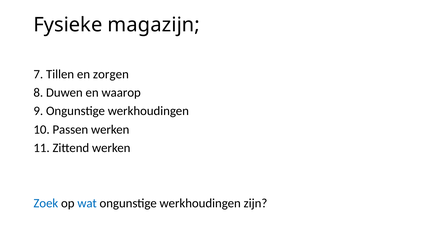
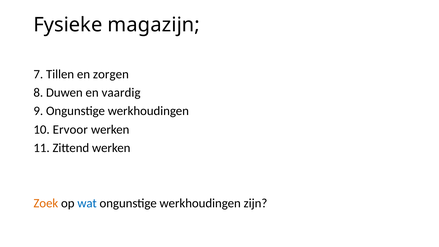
waarop: waarop -> vaardig (121, 93)
Passen: Passen -> Ervoor (70, 129)
Zoek colour: blue -> orange (46, 203)
